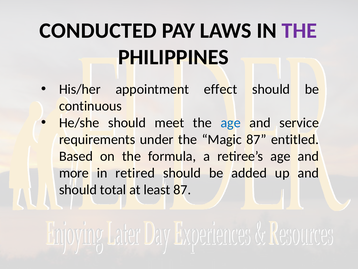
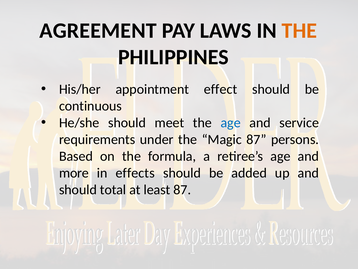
CONDUCTED: CONDUCTED -> AGREEMENT (98, 31)
THE colour: purple -> orange (299, 31)
entitled: entitled -> persons (295, 139)
retired: retired -> effects (135, 173)
